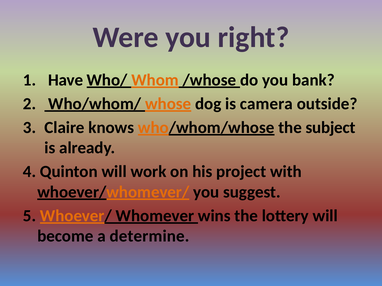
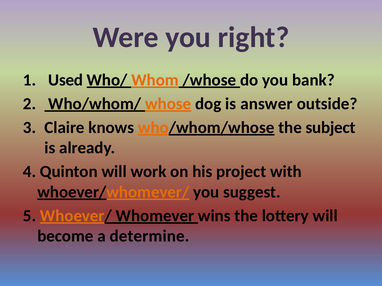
Have: Have -> Used (66, 80)
camera: camera -> answer (266, 104)
